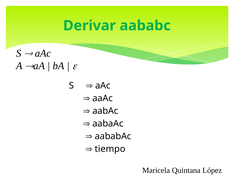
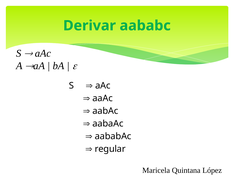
tiempo: tiempo -> regular (110, 149)
